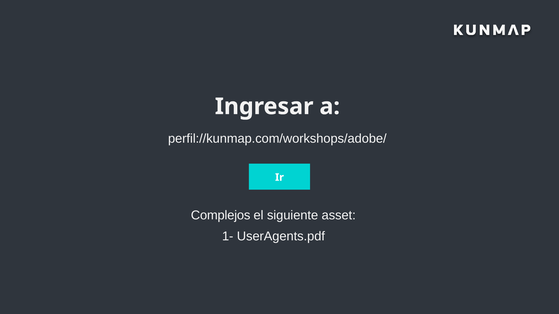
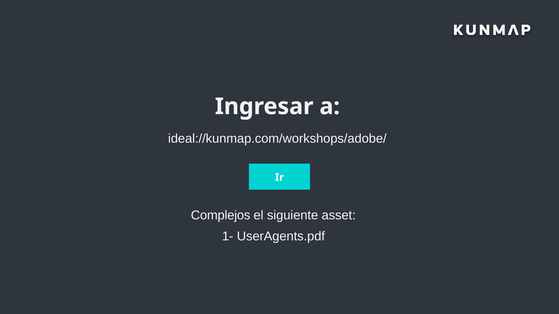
perfil://kunmap.com/workshops/adobe/: perfil://kunmap.com/workshops/adobe/ -> ideal://kunmap.com/workshops/adobe/ (277, 139)
